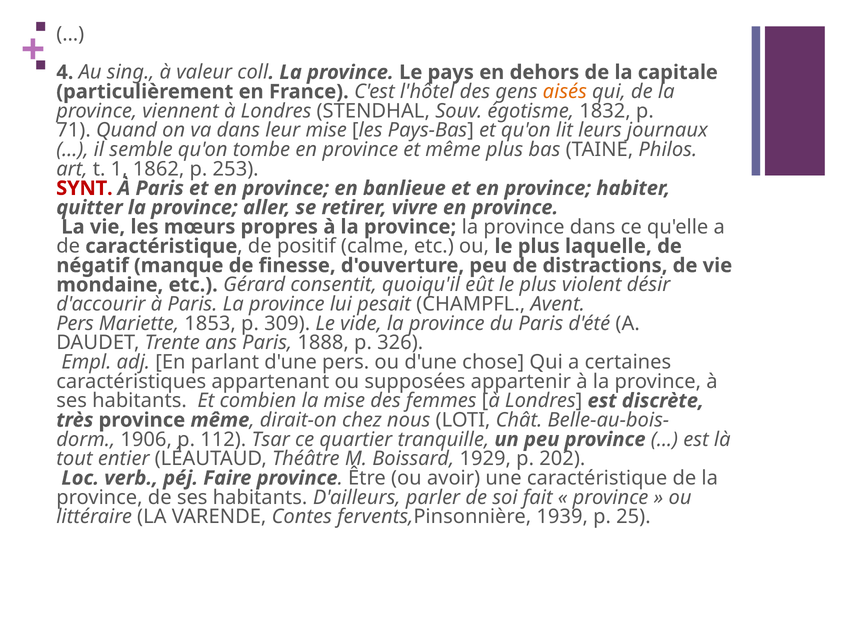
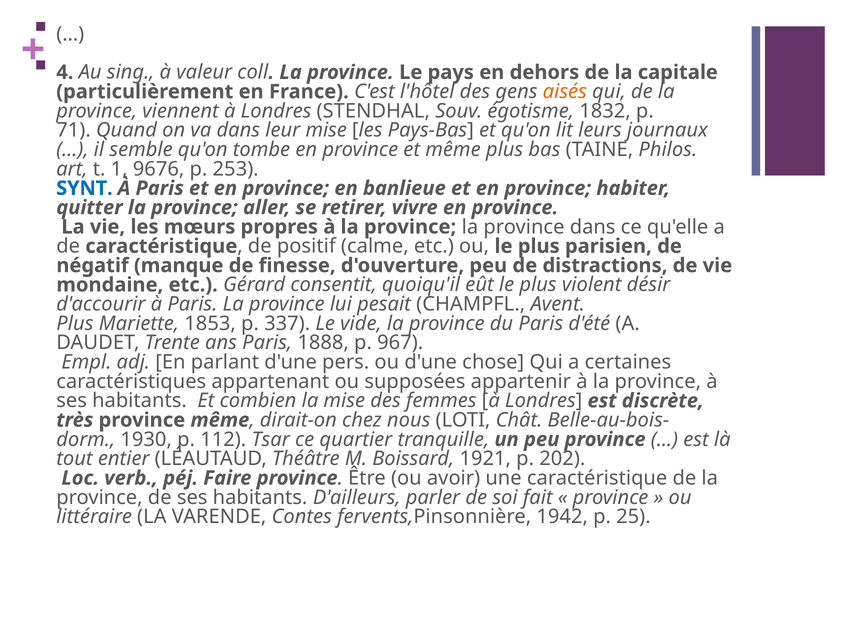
1862: 1862 -> 9676 (159, 169)
SYNT colour: red -> blue (84, 188)
laquelle: laquelle -> parisien (608, 246)
Pers: Pers -> Plus (75, 323)
309: 309 -> 337 (287, 323)
326: 326 -> 967 (400, 343)
1906: 1906 -> 1930 (146, 439)
1929: 1929 -> 1921 (485, 459)
1939: 1939 -> 1942 (562, 517)
